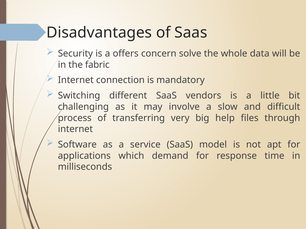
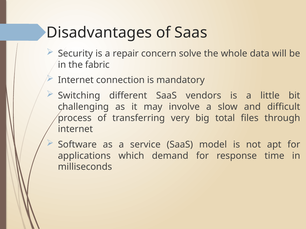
offers: offers -> repair (126, 54)
help: help -> total (225, 118)
